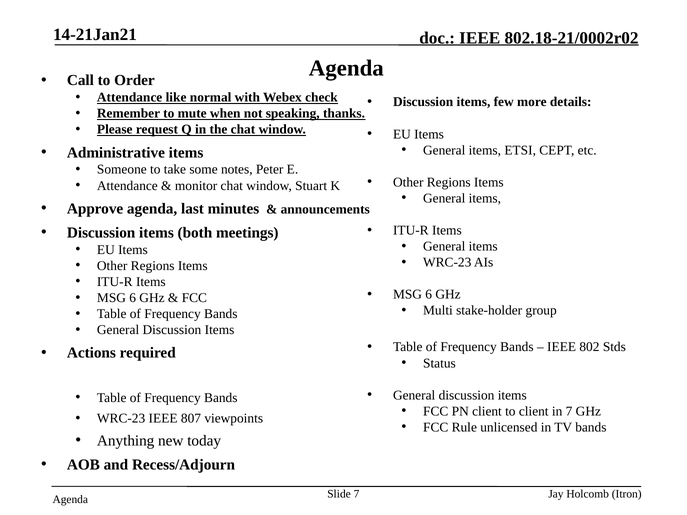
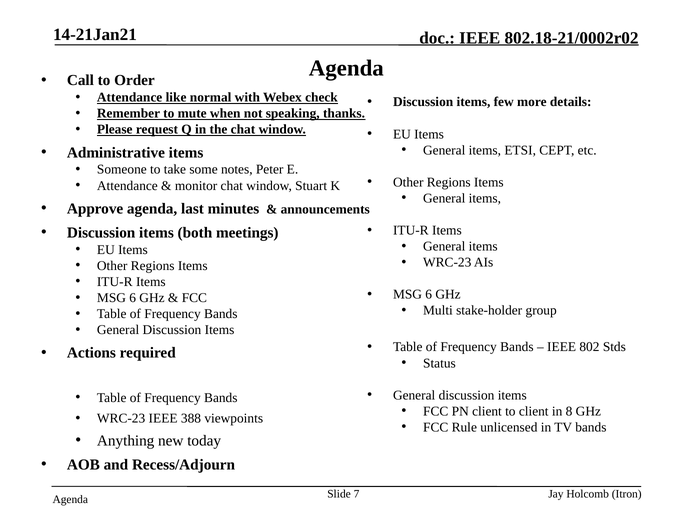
in 7: 7 -> 8 (569, 411)
807: 807 -> 388 (191, 419)
